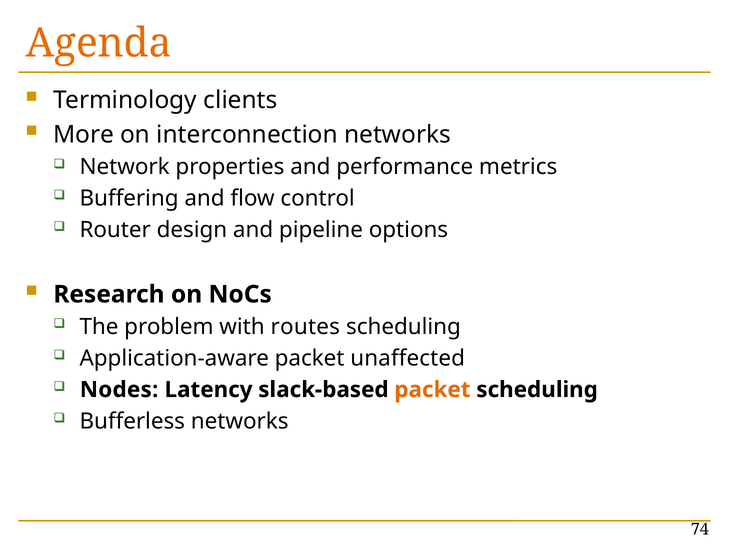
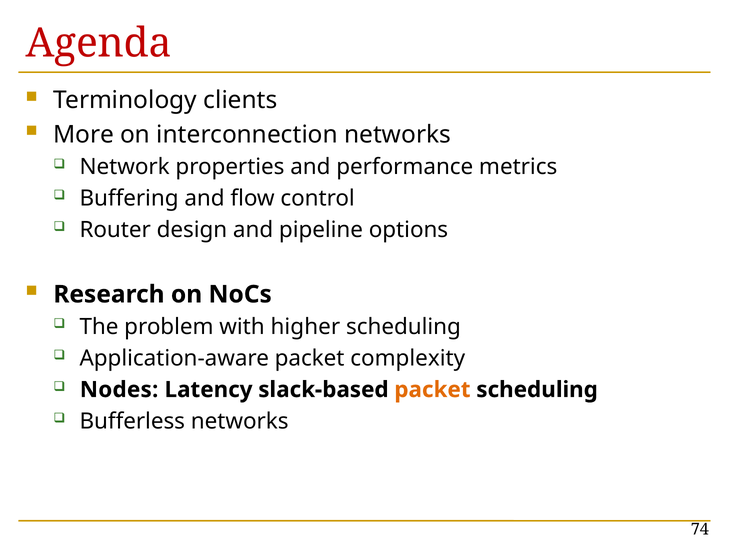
Agenda colour: orange -> red (99, 43)
routes: routes -> higher (305, 327)
unaffected: unaffected -> complexity (408, 358)
